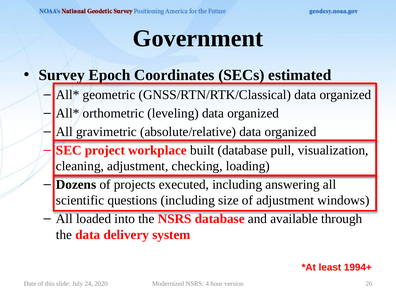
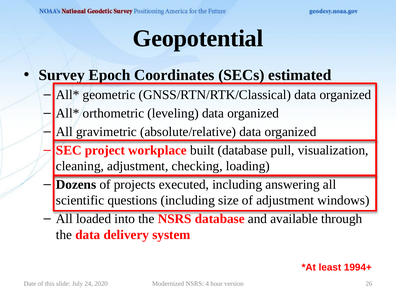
Government: Government -> Geopotential (198, 38)
